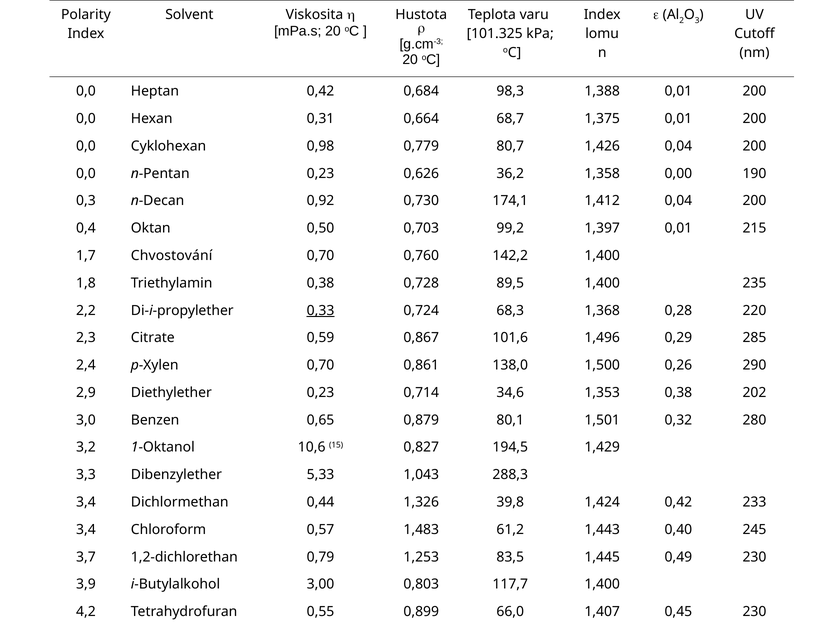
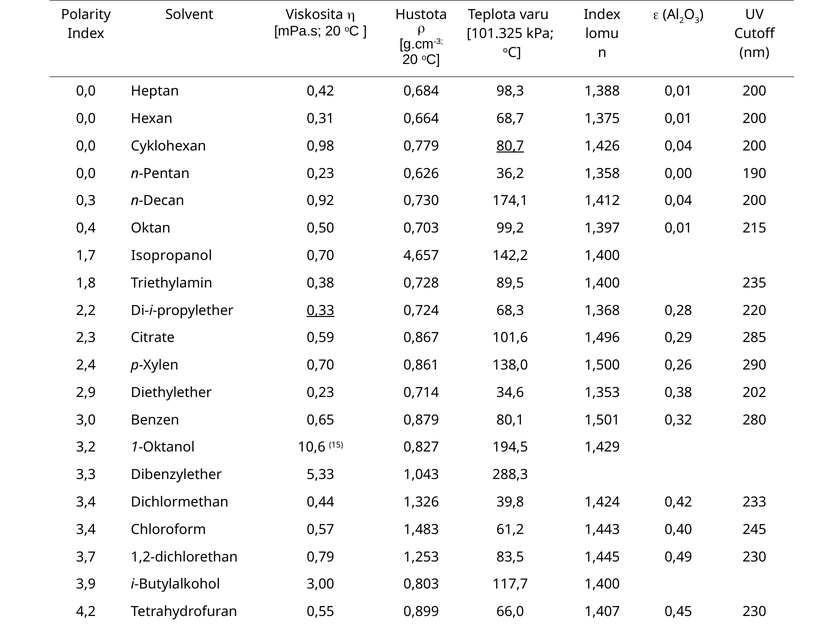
80,7 underline: none -> present (510, 146)
Chvostování: Chvostování -> Isopropanol (172, 256)
0,760: 0,760 -> 4,657 (421, 256)
